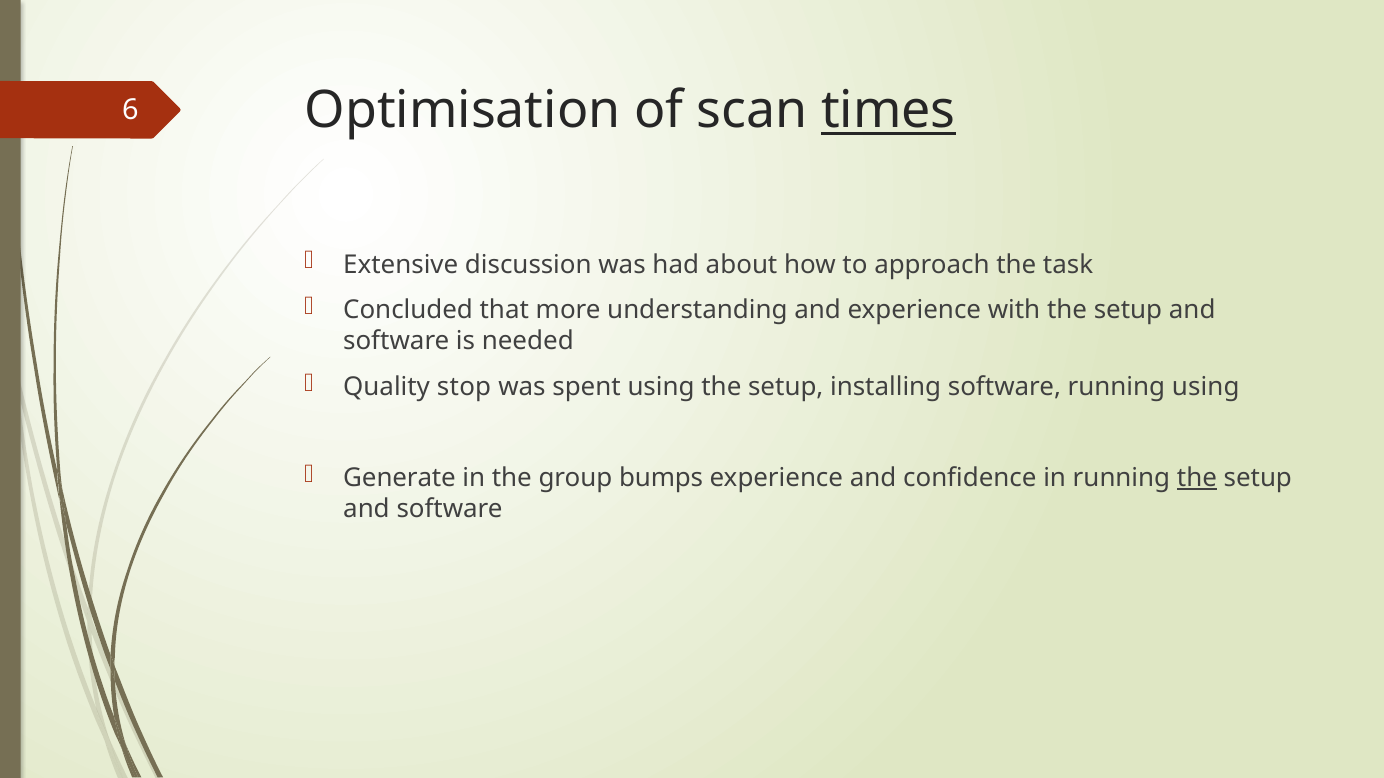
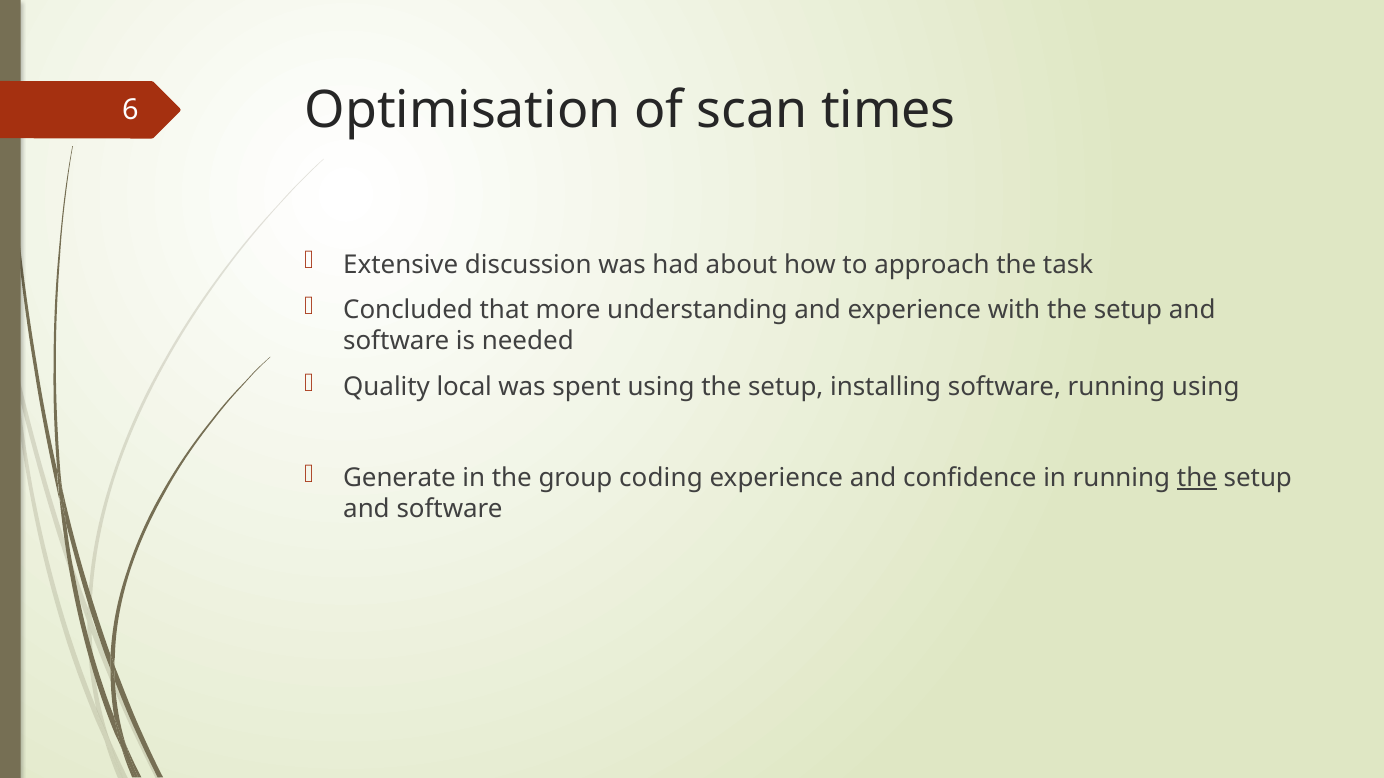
times underline: present -> none (888, 111)
stop: stop -> local (464, 387)
bumps: bumps -> coding (661, 478)
